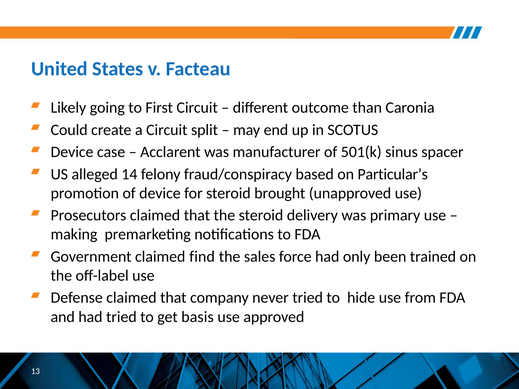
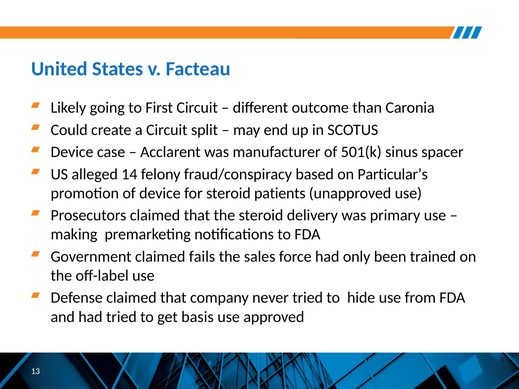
brought: brought -> patients (280, 193)
find: find -> fails (202, 257)
